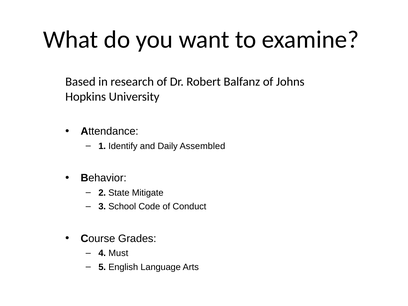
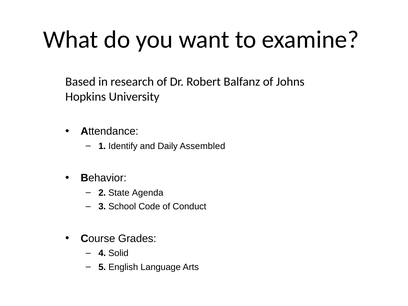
Mitigate: Mitigate -> Agenda (148, 193)
Must: Must -> Solid (118, 253)
